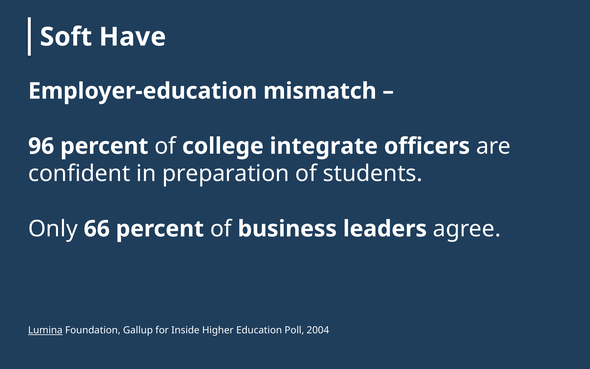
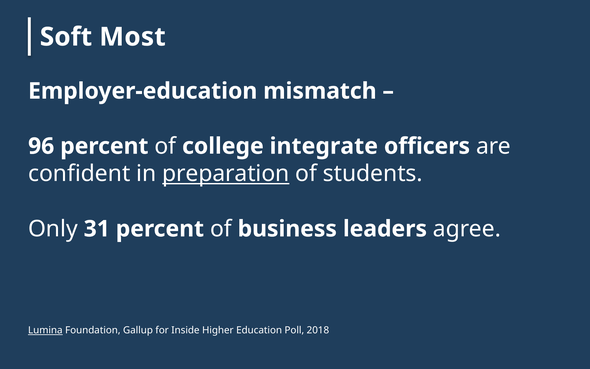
Have: Have -> Most (133, 37)
preparation underline: none -> present (226, 174)
66: 66 -> 31 (97, 229)
2004: 2004 -> 2018 (318, 330)
